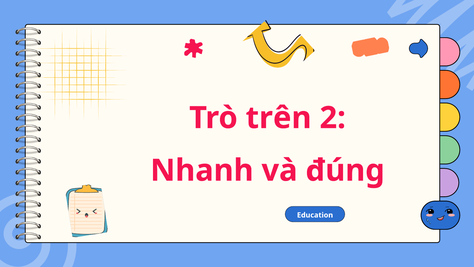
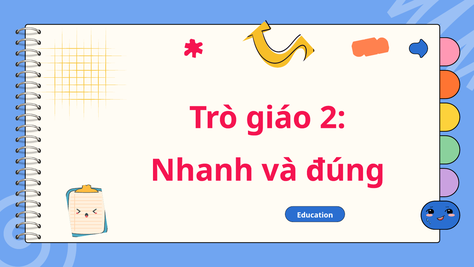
trên: trên -> giáo (279, 118)
